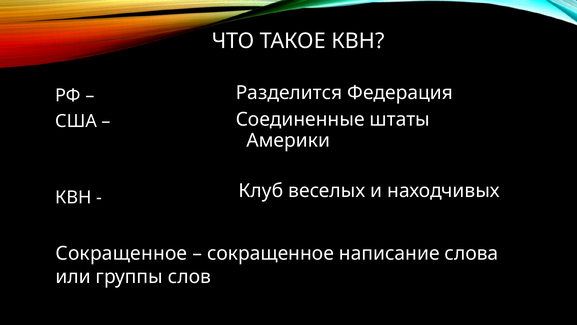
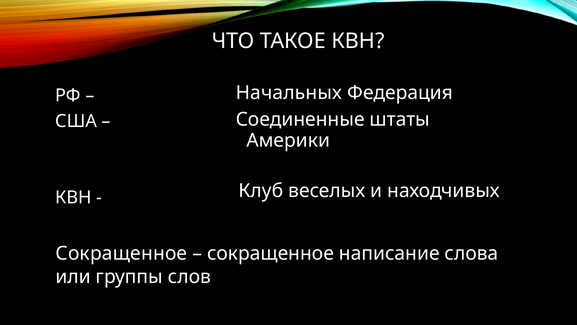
Разделится: Разделится -> Начальных (289, 93)
